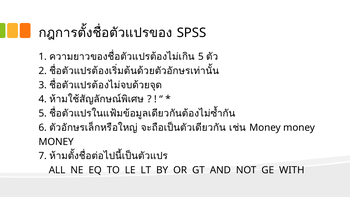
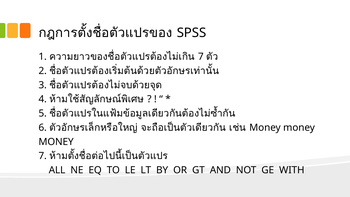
5: 5 -> 7 (201, 57)
